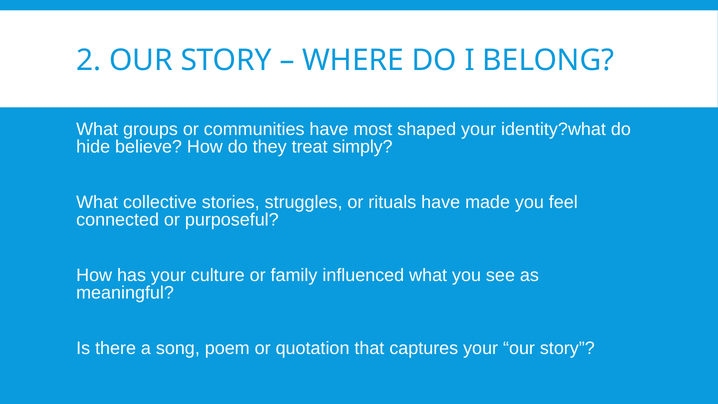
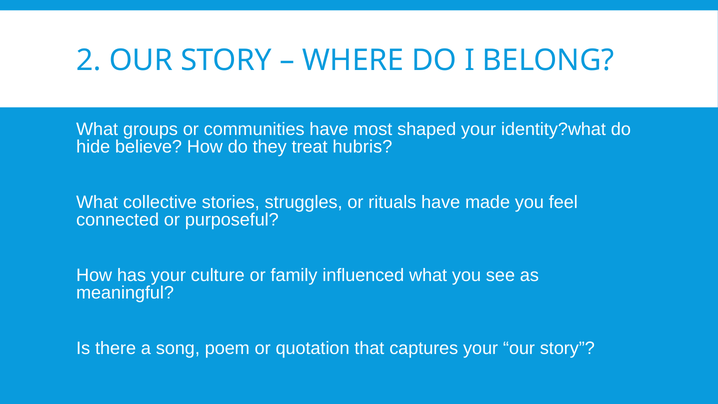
simply: simply -> hubris (362, 147)
